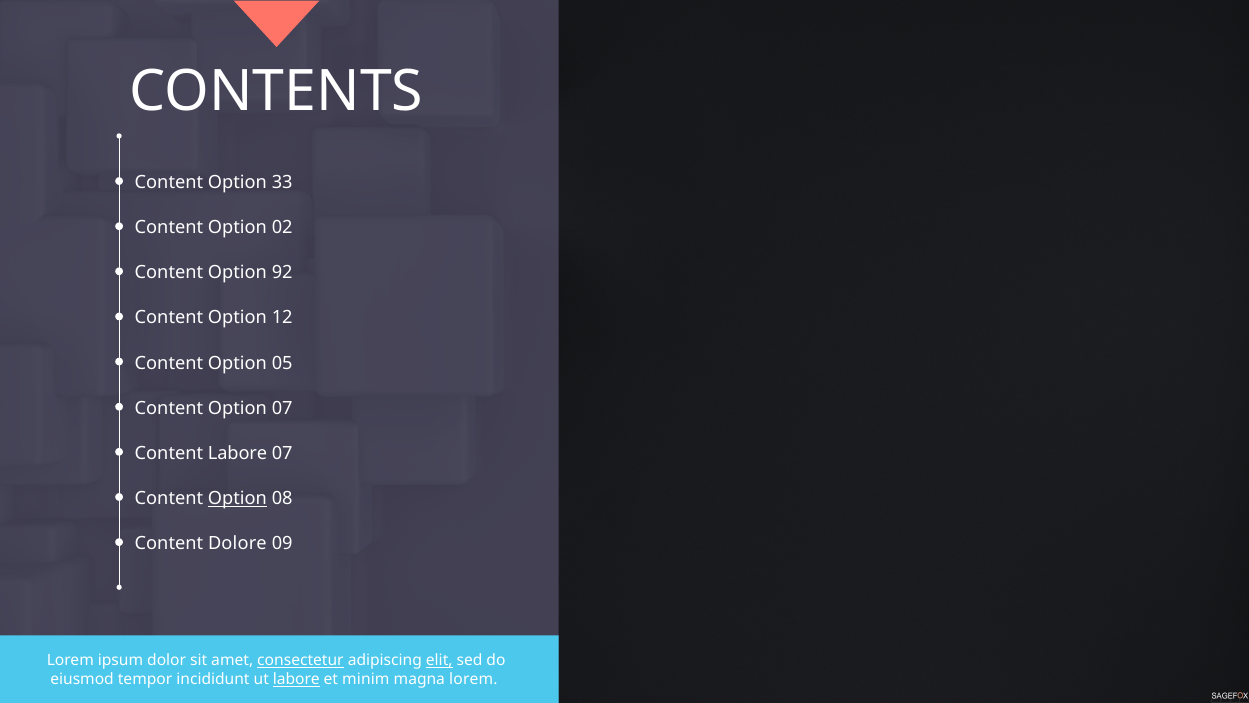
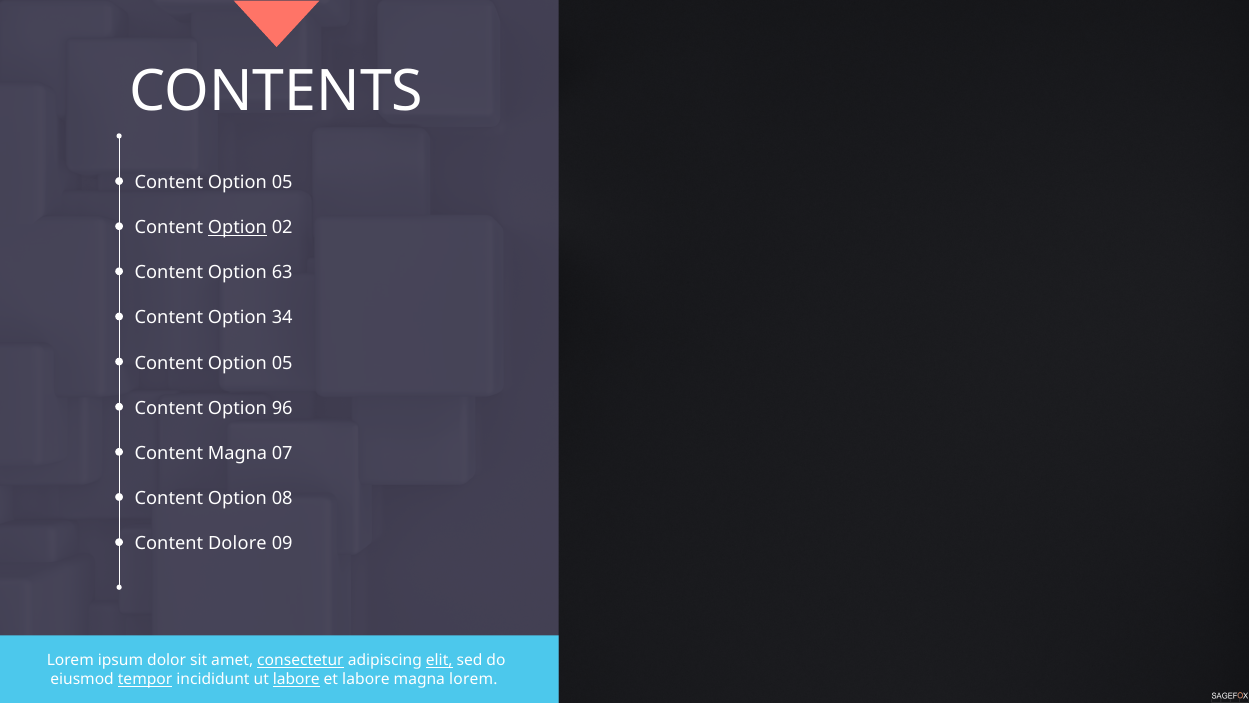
33: 33 -> 05 (282, 182)
Option underline: none -> present (237, 227)
92: 92 -> 63 (282, 272)
12: 12 -> 34 (282, 318)
Option 07: 07 -> 96 (282, 408)
Content Labore: Labore -> Magna (238, 453)
Option underline: present -> none (237, 498)
tempor underline: none -> present (145, 679)
et minim: minim -> labore (366, 679)
